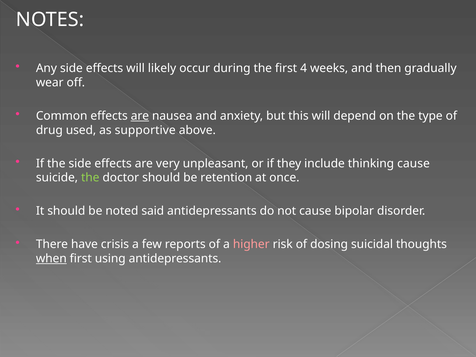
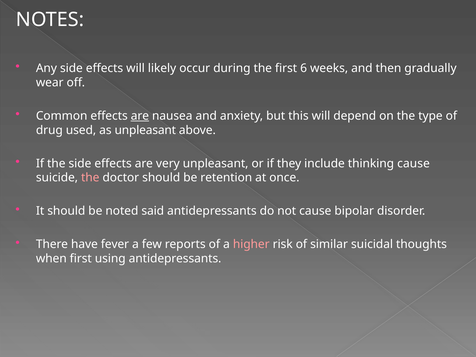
4: 4 -> 6 (304, 68)
as supportive: supportive -> unpleasant (145, 130)
the colour: light green -> pink (90, 178)
crisis: crisis -> fever (115, 244)
dosing: dosing -> similar (329, 244)
when underline: present -> none (51, 259)
